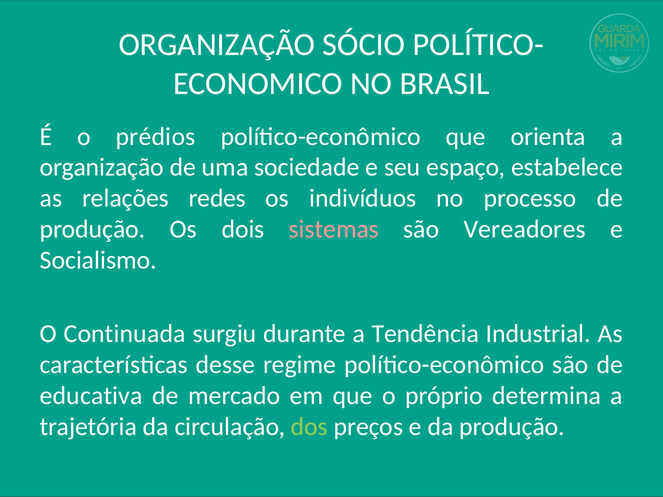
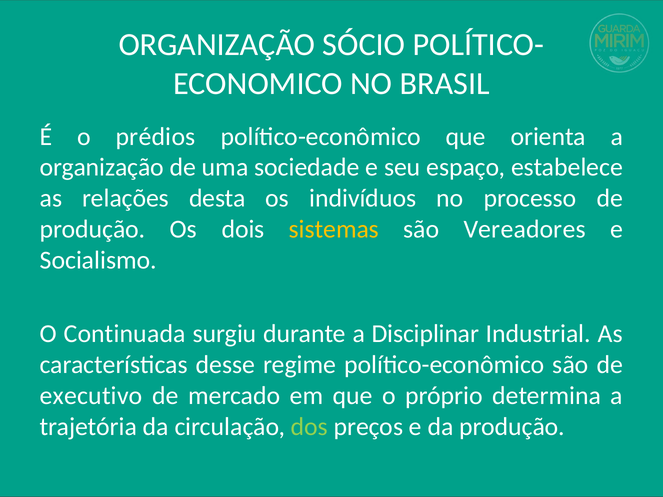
redes: redes -> desta (217, 199)
sistemas colour: pink -> yellow (334, 229)
Tendência: Tendência -> Disciplinar (425, 334)
educativa: educativa -> executivo (91, 396)
